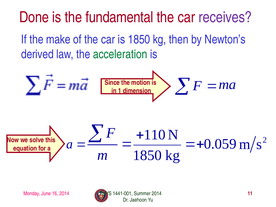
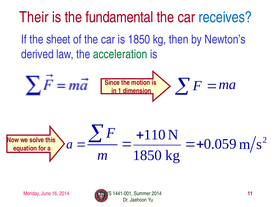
Done: Done -> Their (34, 17)
receives colour: purple -> blue (225, 17)
make: make -> sheet (58, 39)
